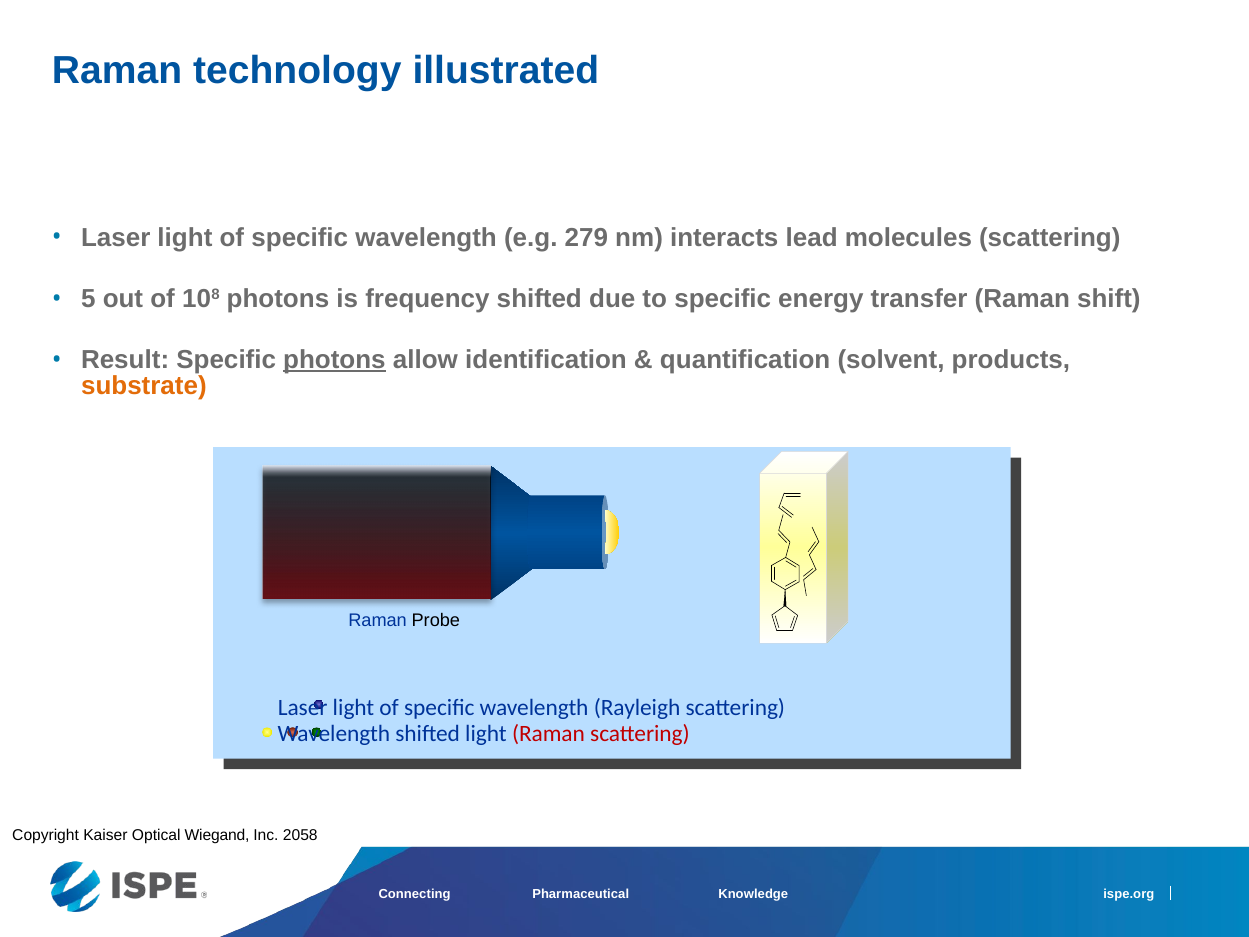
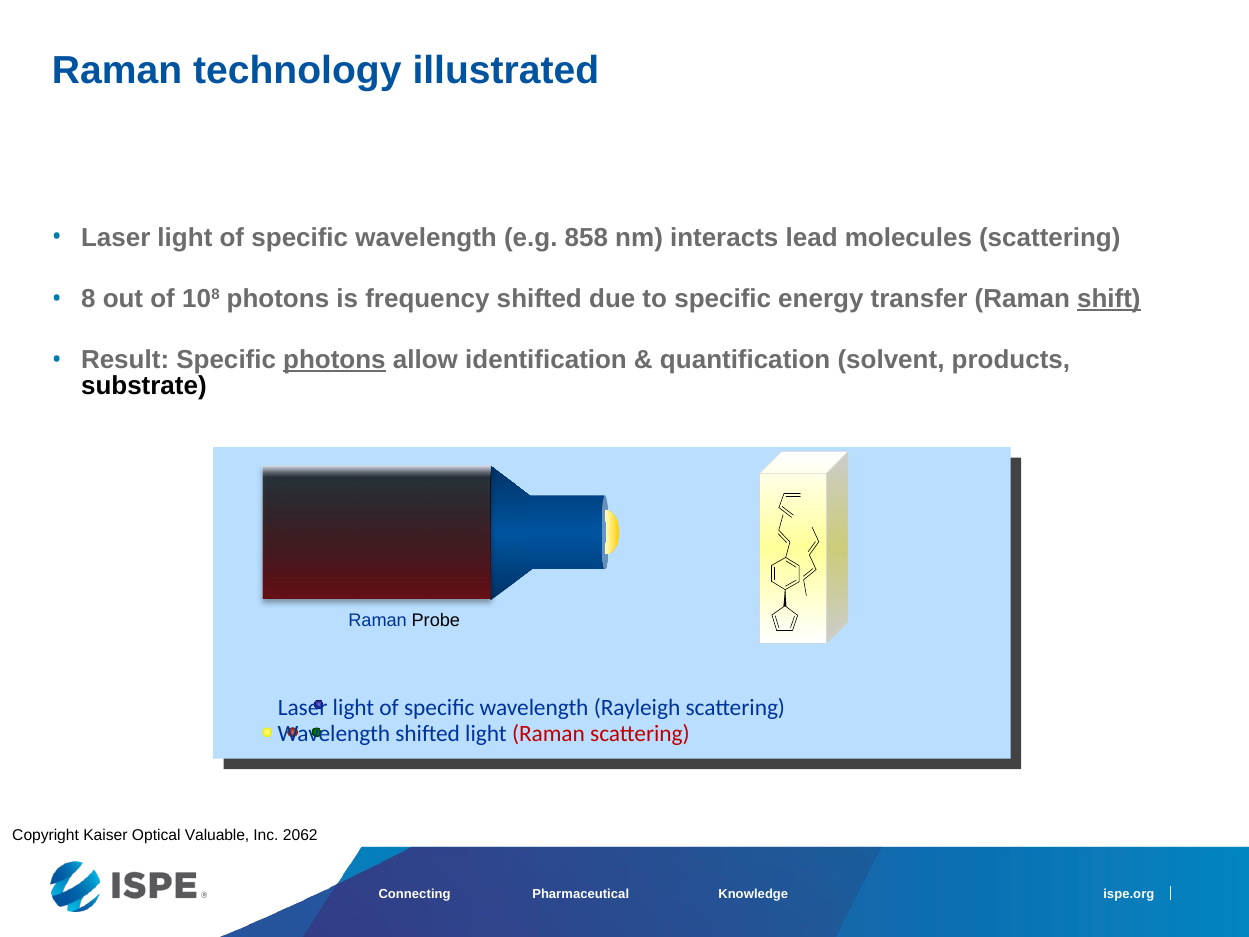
279: 279 -> 858 (586, 238)
5: 5 -> 8 (88, 299)
shift underline: none -> present (1109, 299)
substrate colour: orange -> black (144, 386)
Wiegand: Wiegand -> Valuable (217, 836)
2058: 2058 -> 2062 (300, 836)
